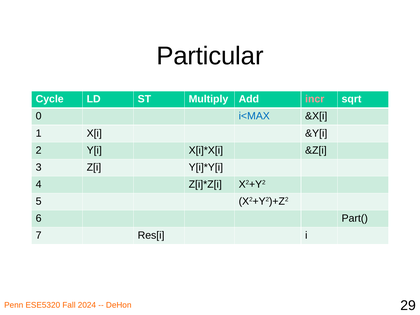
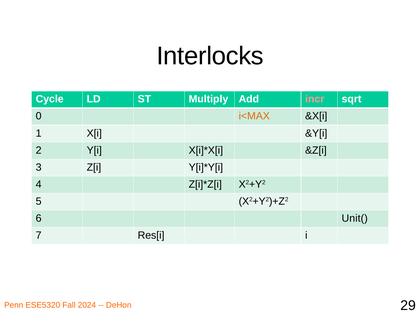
Particular: Particular -> Interlocks (210, 56)
i<MAX colour: blue -> orange (254, 116)
Part(: Part( -> Unit( (355, 218)
